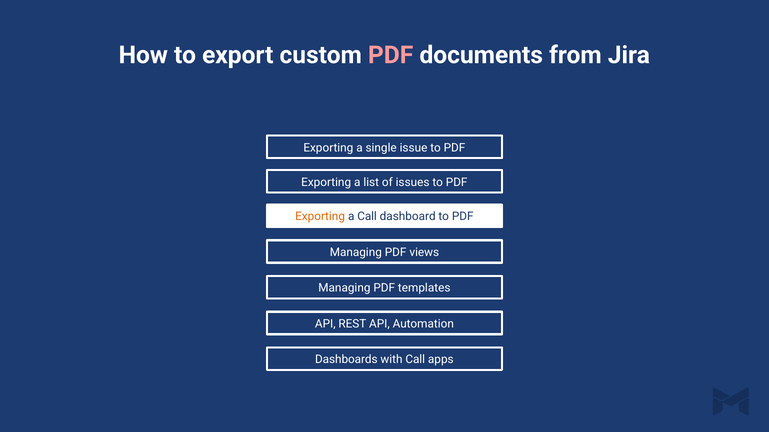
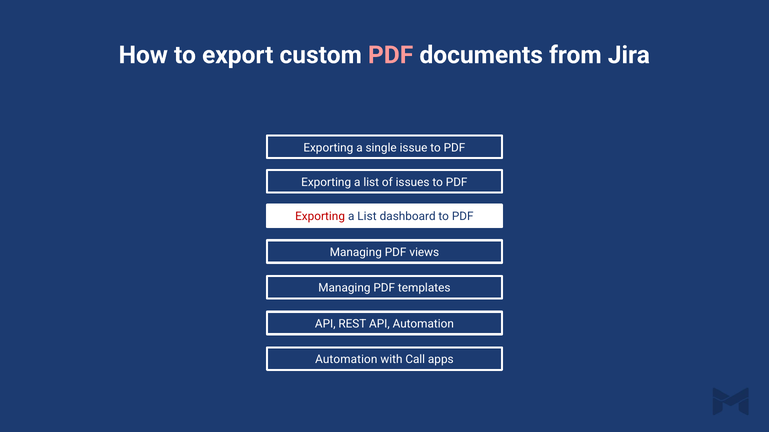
Exporting colour: orange -> red (320, 217)
Call: Call -> List (367, 217)
Dashboards: Dashboards -> Automation (346, 360)
